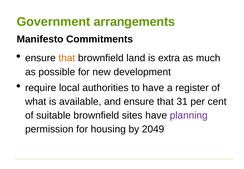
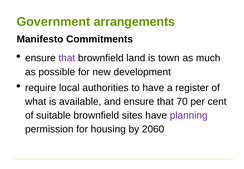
that colour: orange -> purple (67, 58)
extra: extra -> town (169, 58)
31: 31 -> 70 (182, 102)
2049: 2049 -> 2060 (153, 129)
